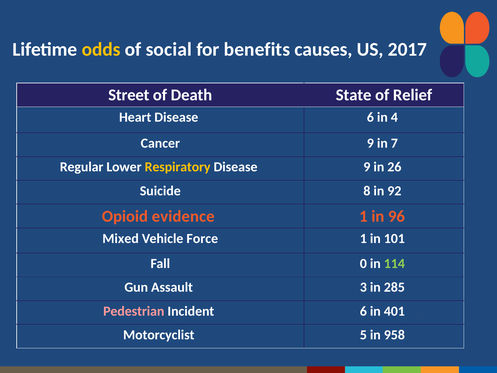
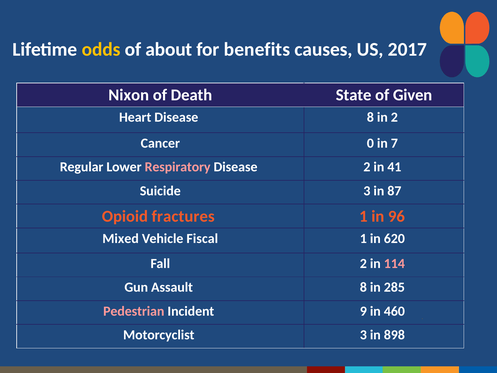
social: social -> about (169, 49)
Street: Street -> Nixon (129, 95)
Relief: Relief -> Given (413, 95)
Disease 6: 6 -> 8 (370, 117)
in 4: 4 -> 2 (394, 117)
Cancer 9: 9 -> 0 (370, 143)
Respiratory colour: yellow -> pink (178, 167)
Disease 9: 9 -> 2 (367, 167)
26: 26 -> 41 (394, 167)
Suicide 8: 8 -> 3 (367, 191)
92: 92 -> 87 (394, 191)
evidence: evidence -> fractures (183, 216)
Force: Force -> Fiscal (202, 238)
101: 101 -> 620 (394, 238)
Fall 0: 0 -> 2 (363, 263)
114 colour: light green -> pink (394, 263)
Assault 3: 3 -> 8 (363, 287)
Incident 6: 6 -> 9 (363, 311)
401: 401 -> 460 (394, 311)
Motorcyclist 5: 5 -> 3 (363, 335)
958: 958 -> 898 (394, 335)
